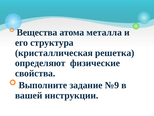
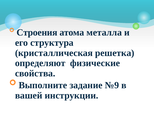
Вещества: Вещества -> Строения (37, 32)
